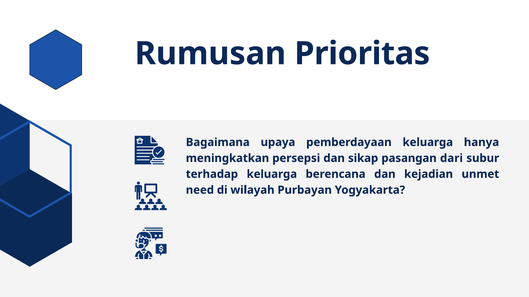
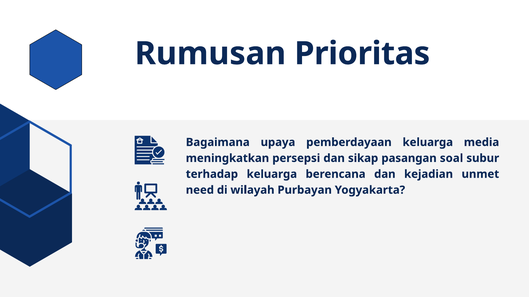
hanya: hanya -> media (482, 143)
dari: dari -> soal (452, 158)
